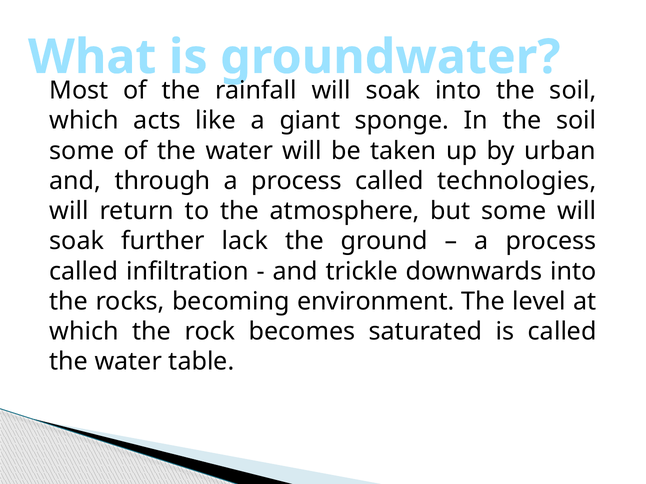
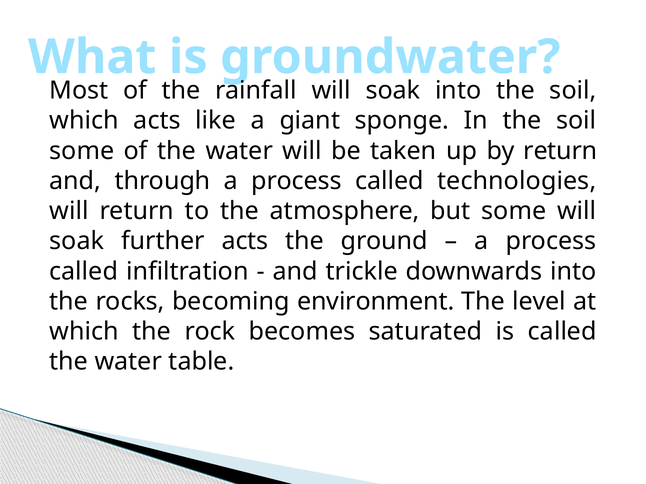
by urban: urban -> return (560, 151)
further lack: lack -> acts (245, 241)
